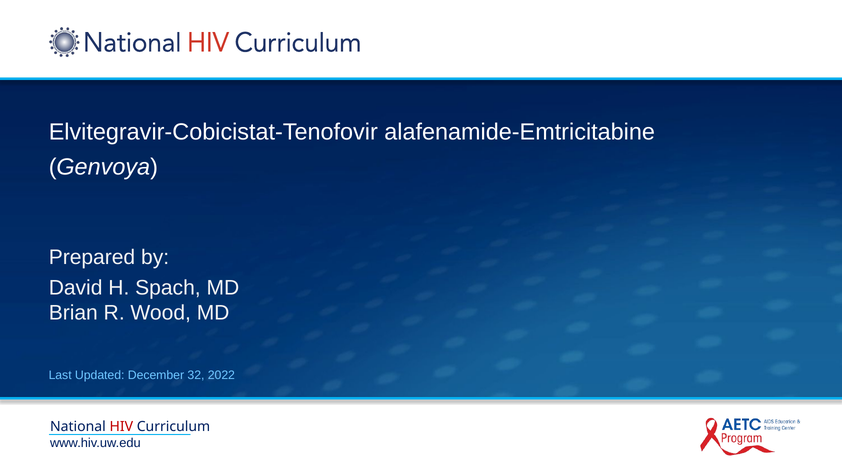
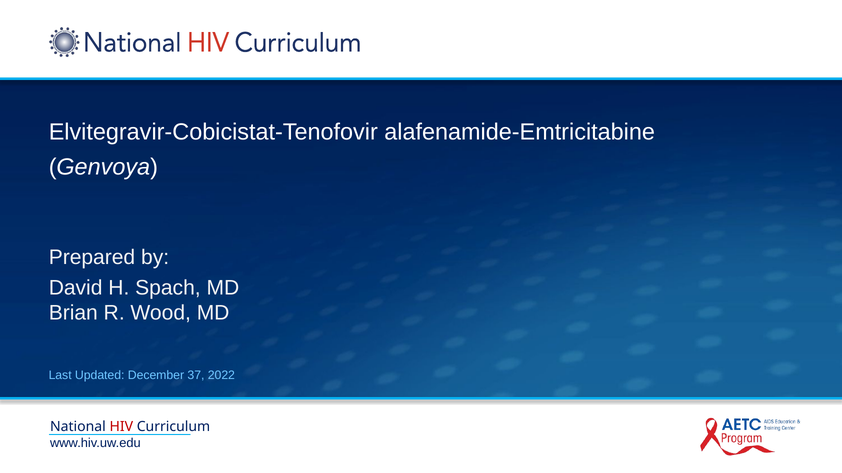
32: 32 -> 37 (196, 376)
